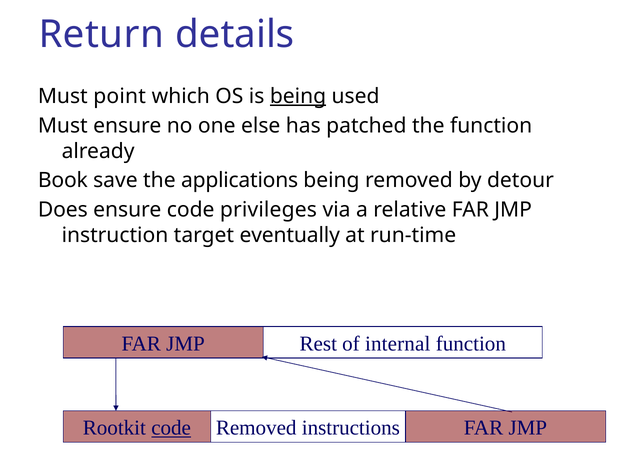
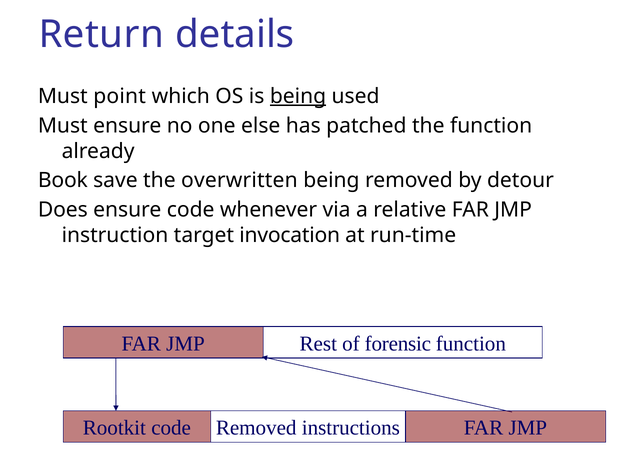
applications: applications -> overwritten (239, 181)
privileges: privileges -> whenever (269, 210)
eventually: eventually -> invocation (290, 235)
internal: internal -> forensic (398, 344)
code underline: present -> none (171, 428)
